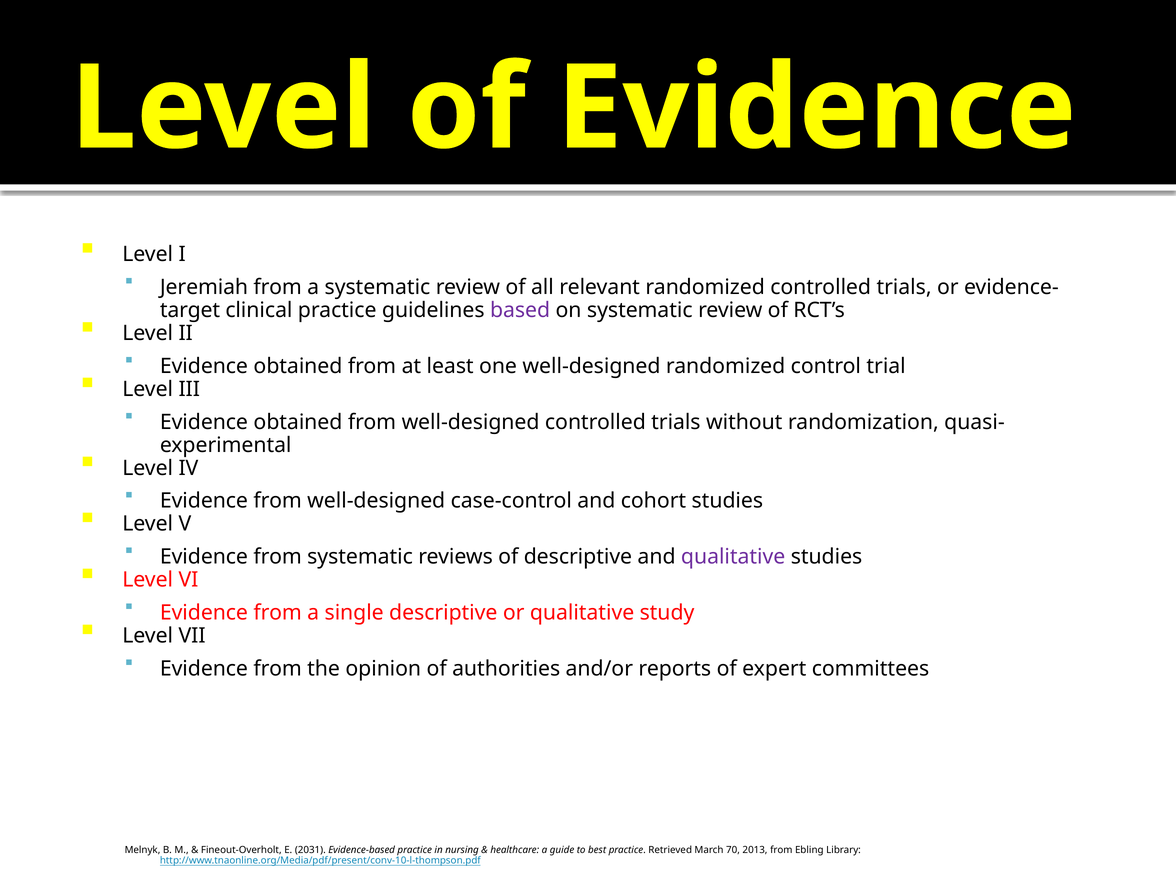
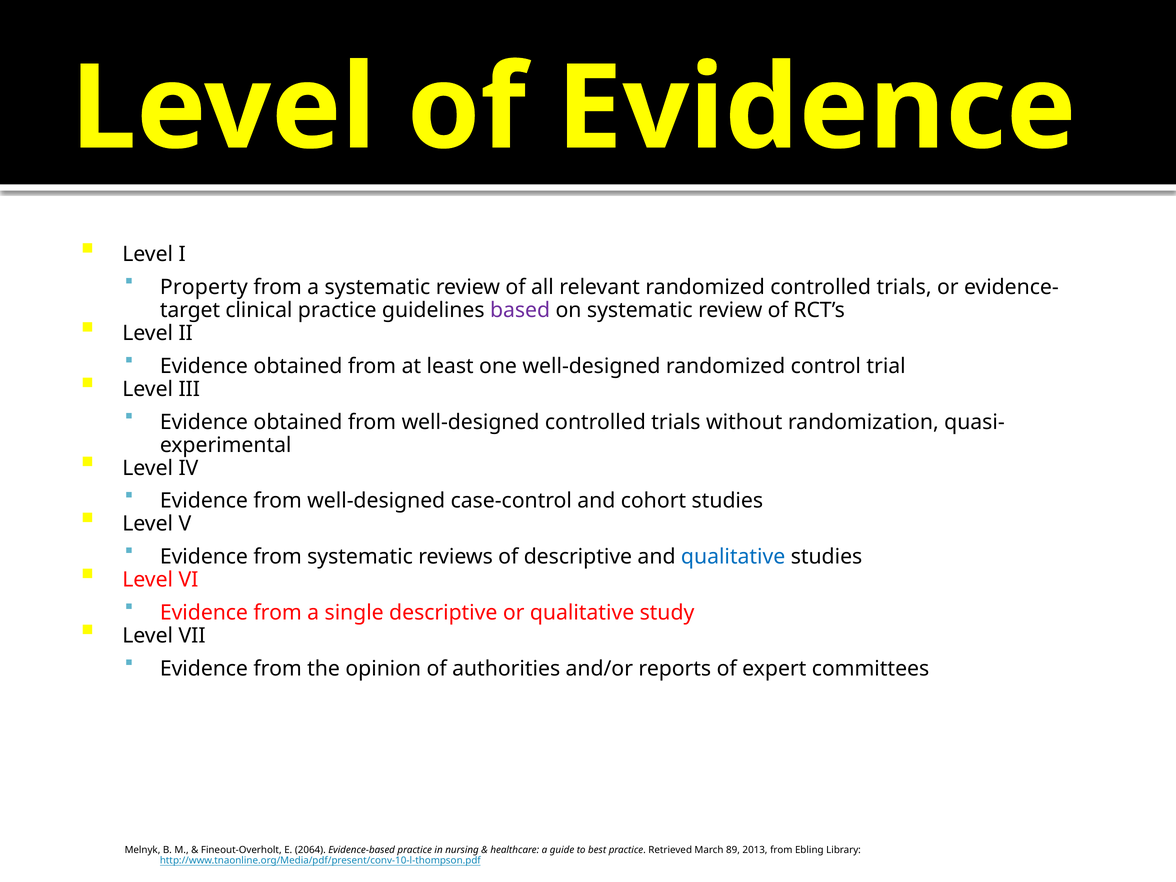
Jeremiah: Jeremiah -> Property (204, 287)
qualitative colour: purple -> blue (733, 557)
2031: 2031 -> 2064 (310, 850)
70: 70 -> 89 (733, 850)
